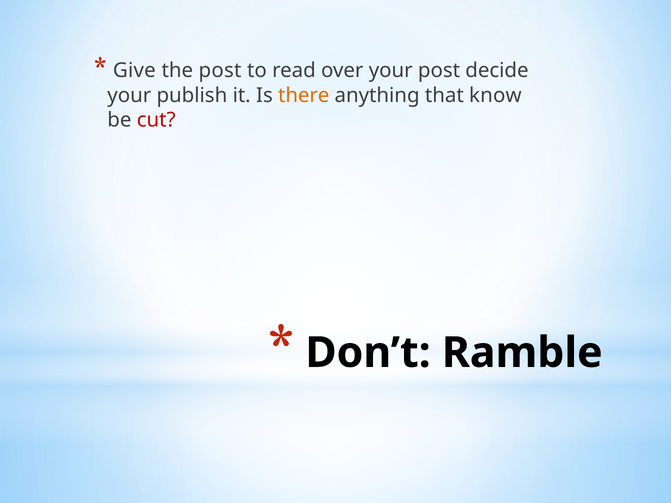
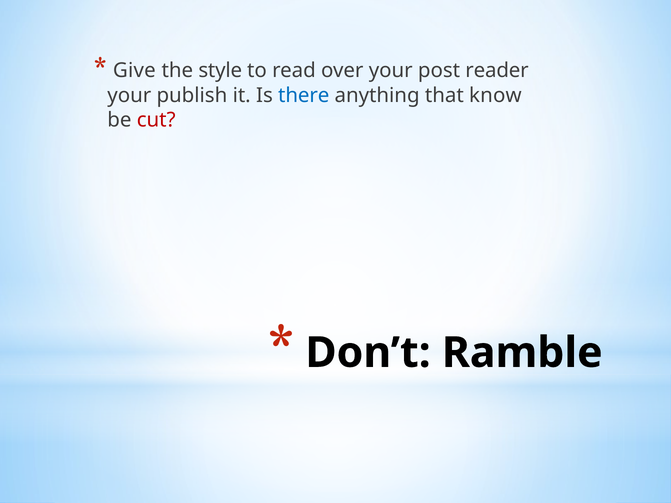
the post: post -> style (220, 71)
decide: decide -> reader (497, 71)
there colour: orange -> blue (304, 95)
